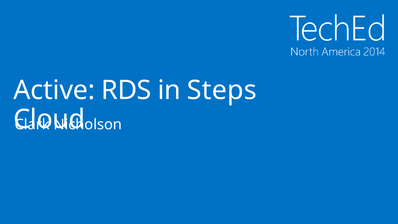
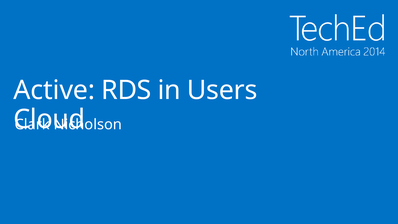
Steps: Steps -> Users (222, 90)
